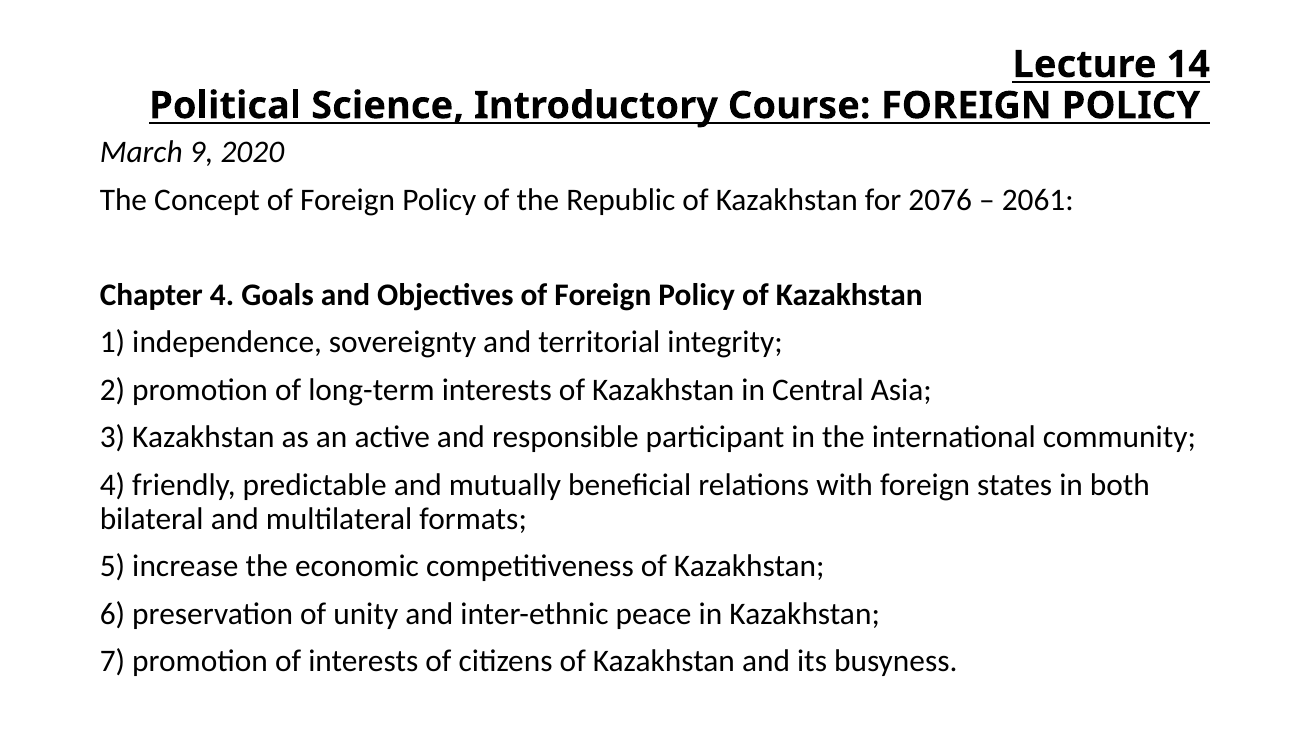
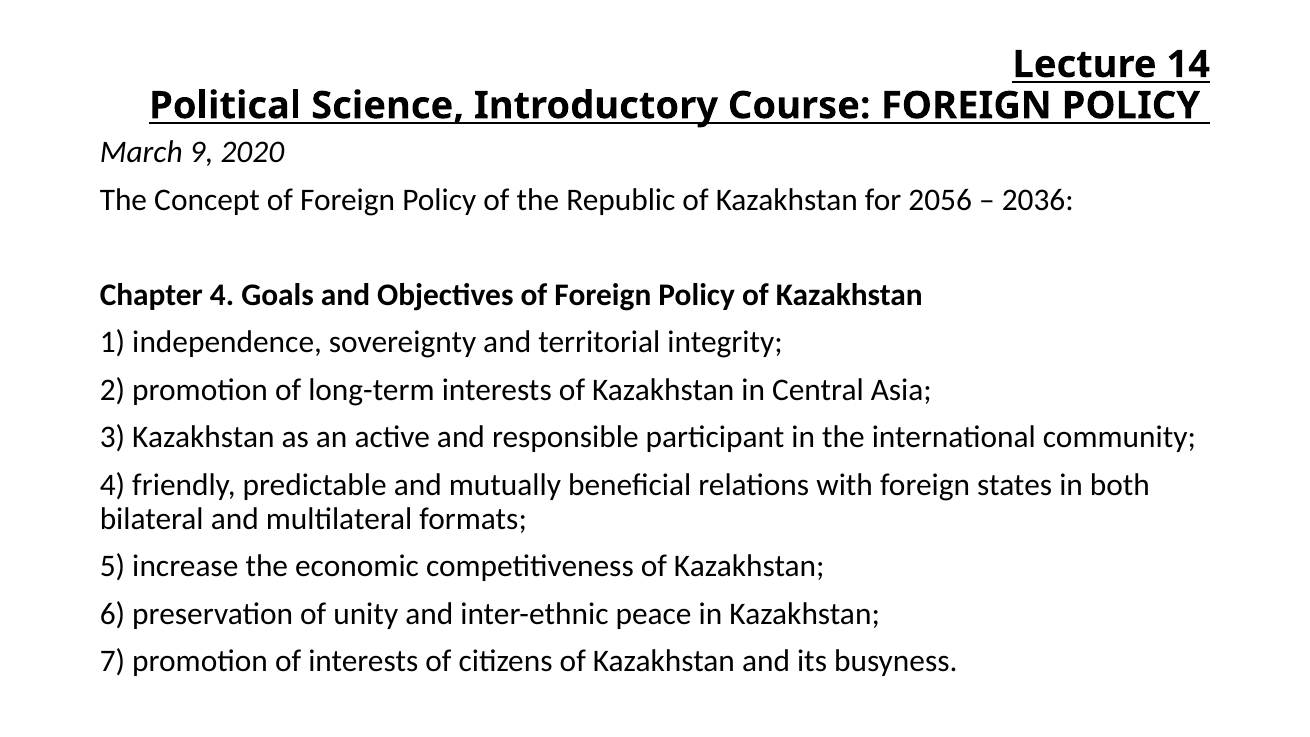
2076: 2076 -> 2056 (940, 200)
2061: 2061 -> 2036 (1038, 200)
